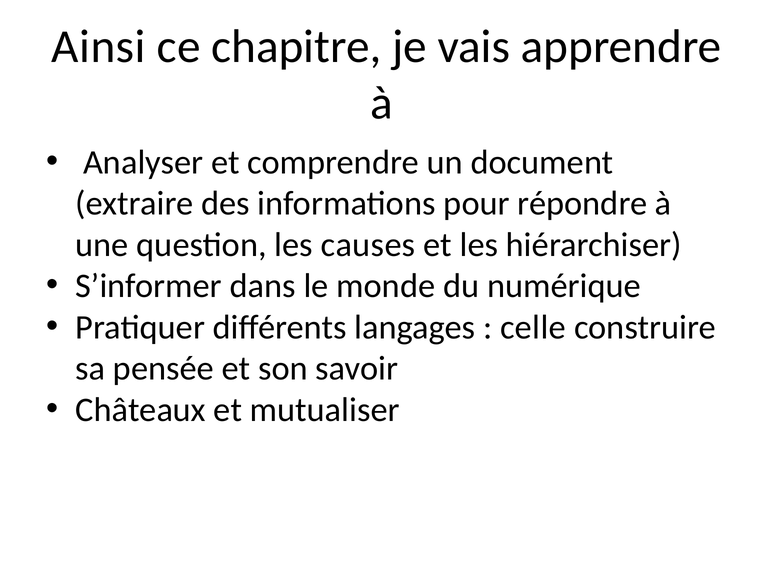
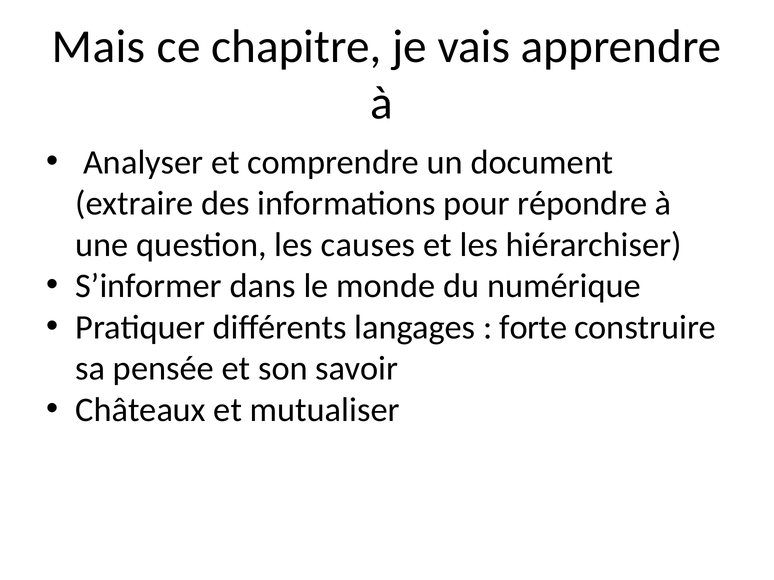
Ainsi: Ainsi -> Mais (99, 47)
celle: celle -> forte (533, 327)
